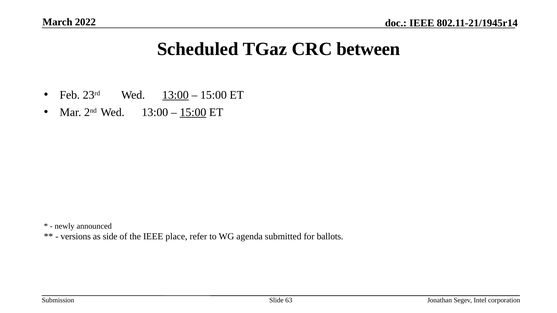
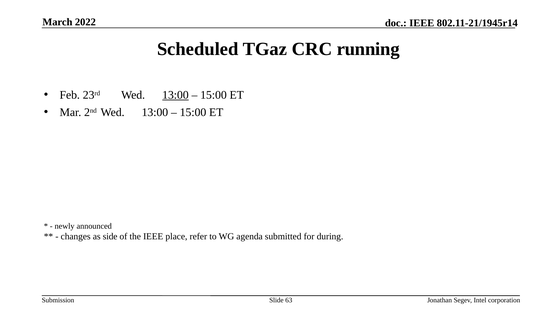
between: between -> running (368, 49)
15:00 underline: present -> none (193, 113)
versions: versions -> changes (76, 237)
ballots: ballots -> during (330, 237)
